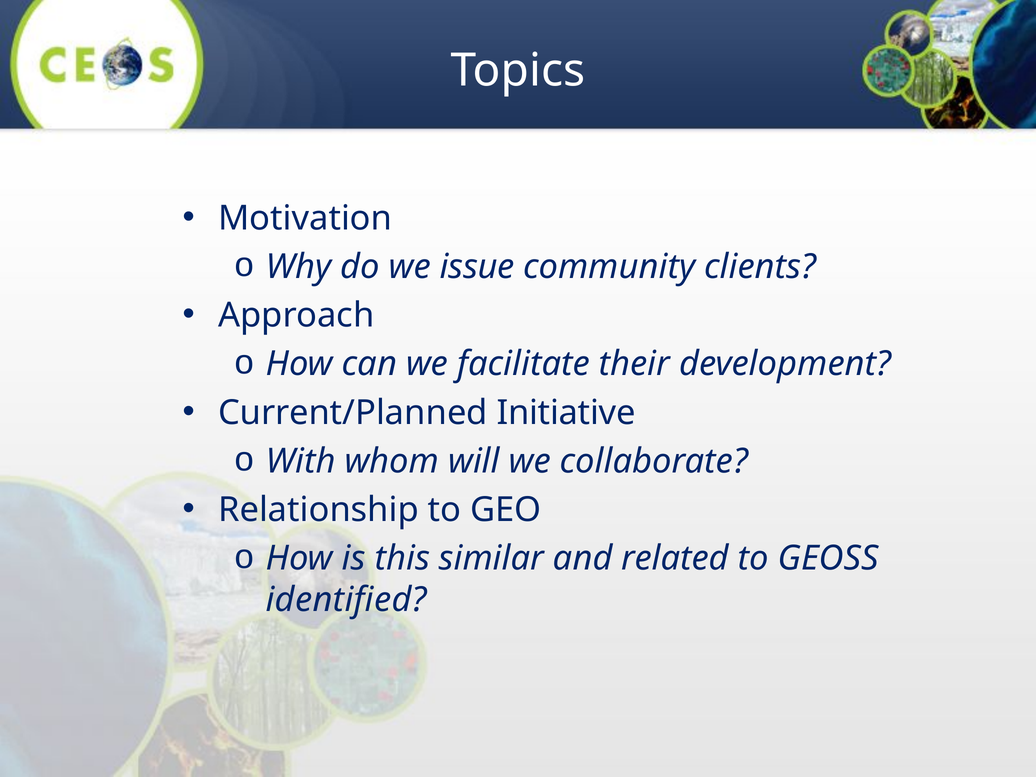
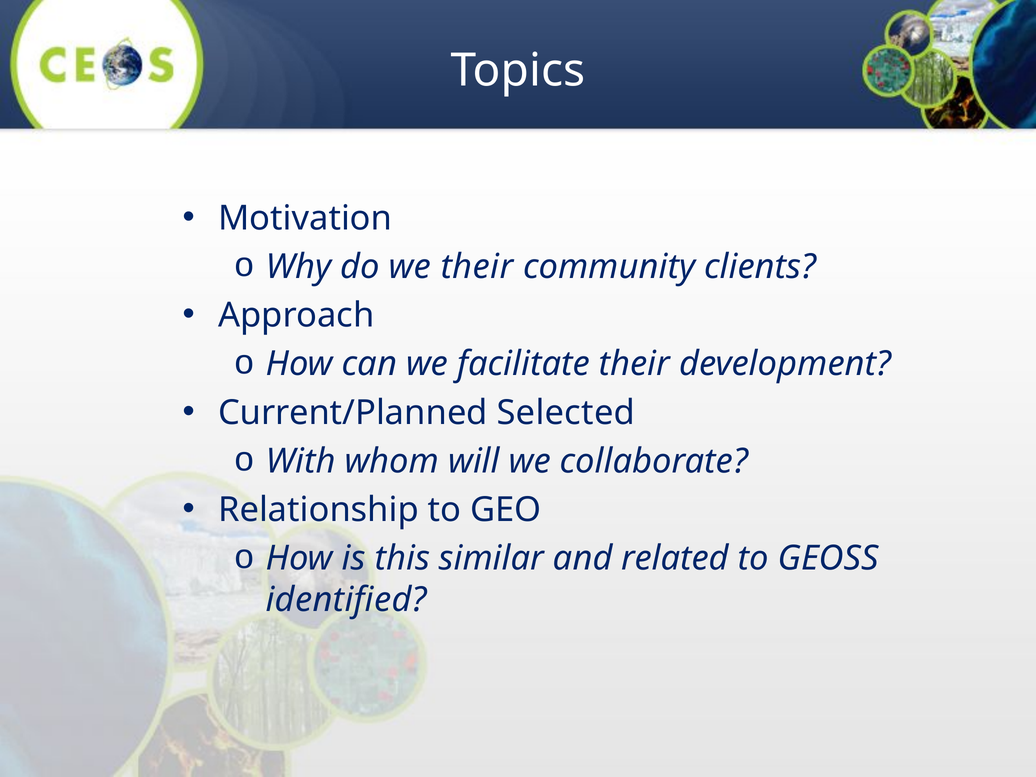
we issue: issue -> their (477, 267)
Initiative: Initiative -> Selected (566, 413)
